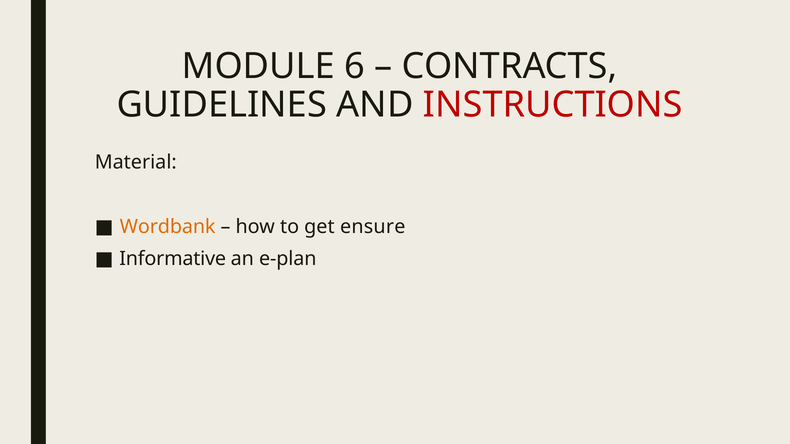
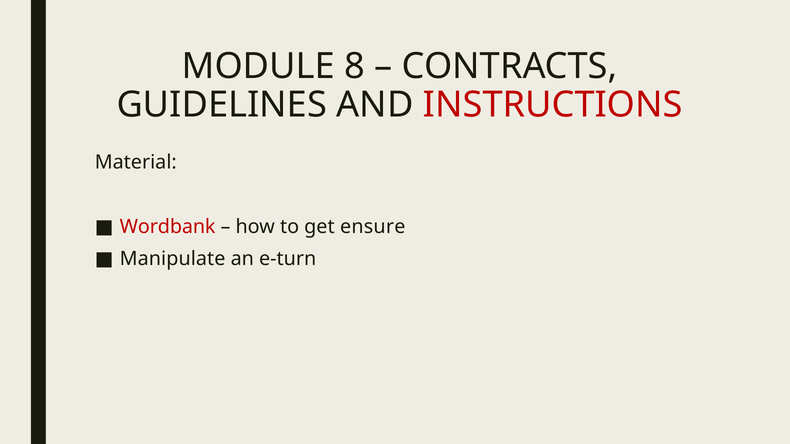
6: 6 -> 8 (355, 66)
Wordbank colour: orange -> red (168, 227)
Informative: Informative -> Manipulate (173, 259)
e-plan: e-plan -> e-turn (288, 259)
